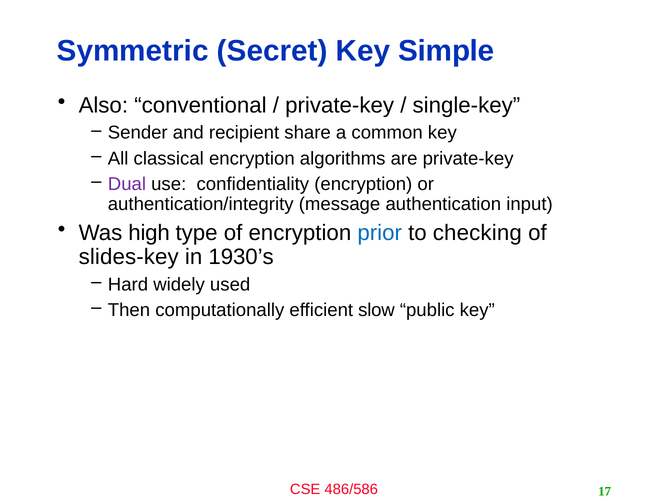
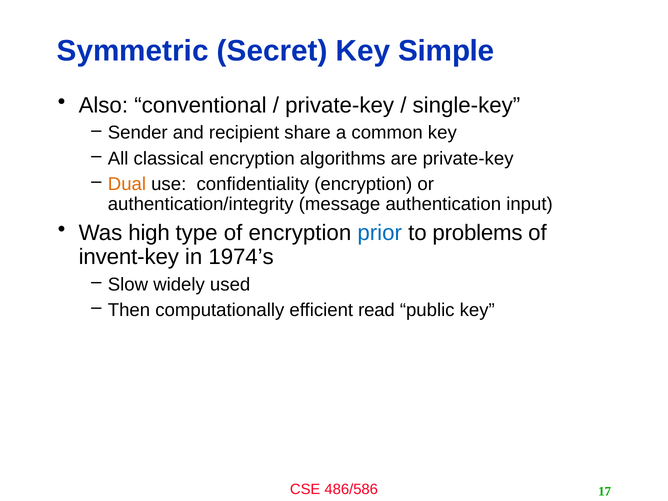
Dual colour: purple -> orange (127, 184)
checking: checking -> problems (478, 233)
slides-key: slides-key -> invent-key (129, 257)
1930’s: 1930’s -> 1974’s (241, 257)
Hard: Hard -> Slow (128, 284)
slow: slow -> read (376, 310)
